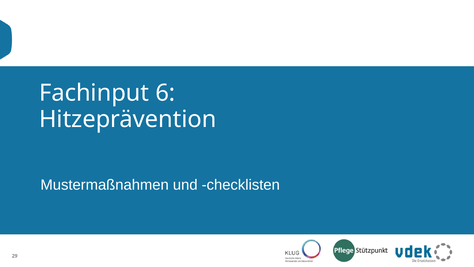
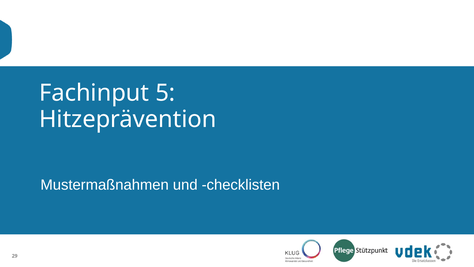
6: 6 -> 5 (165, 93)
